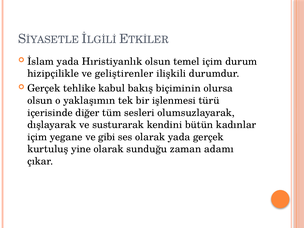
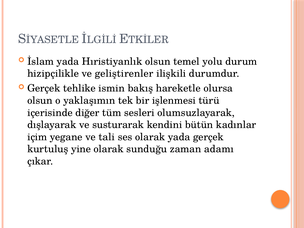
temel içim: içim -> yolu (212, 61)
kabul: kabul -> ismin (112, 88)
biçiminin: biçiminin -> hareketle (178, 88)
gibi: gibi -> tali (107, 137)
